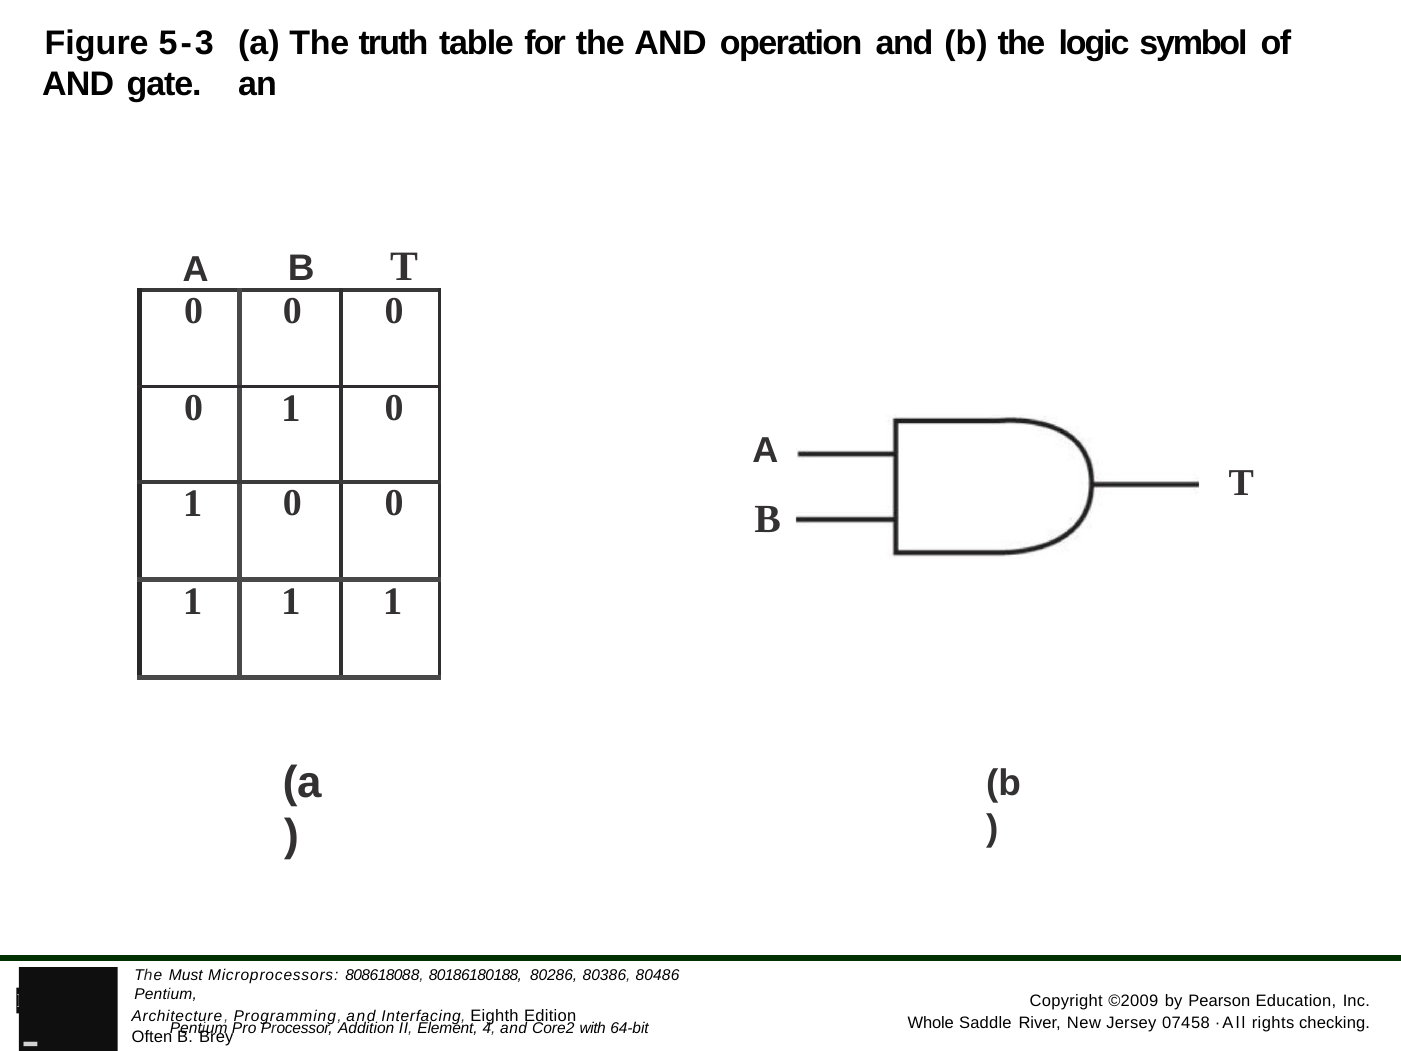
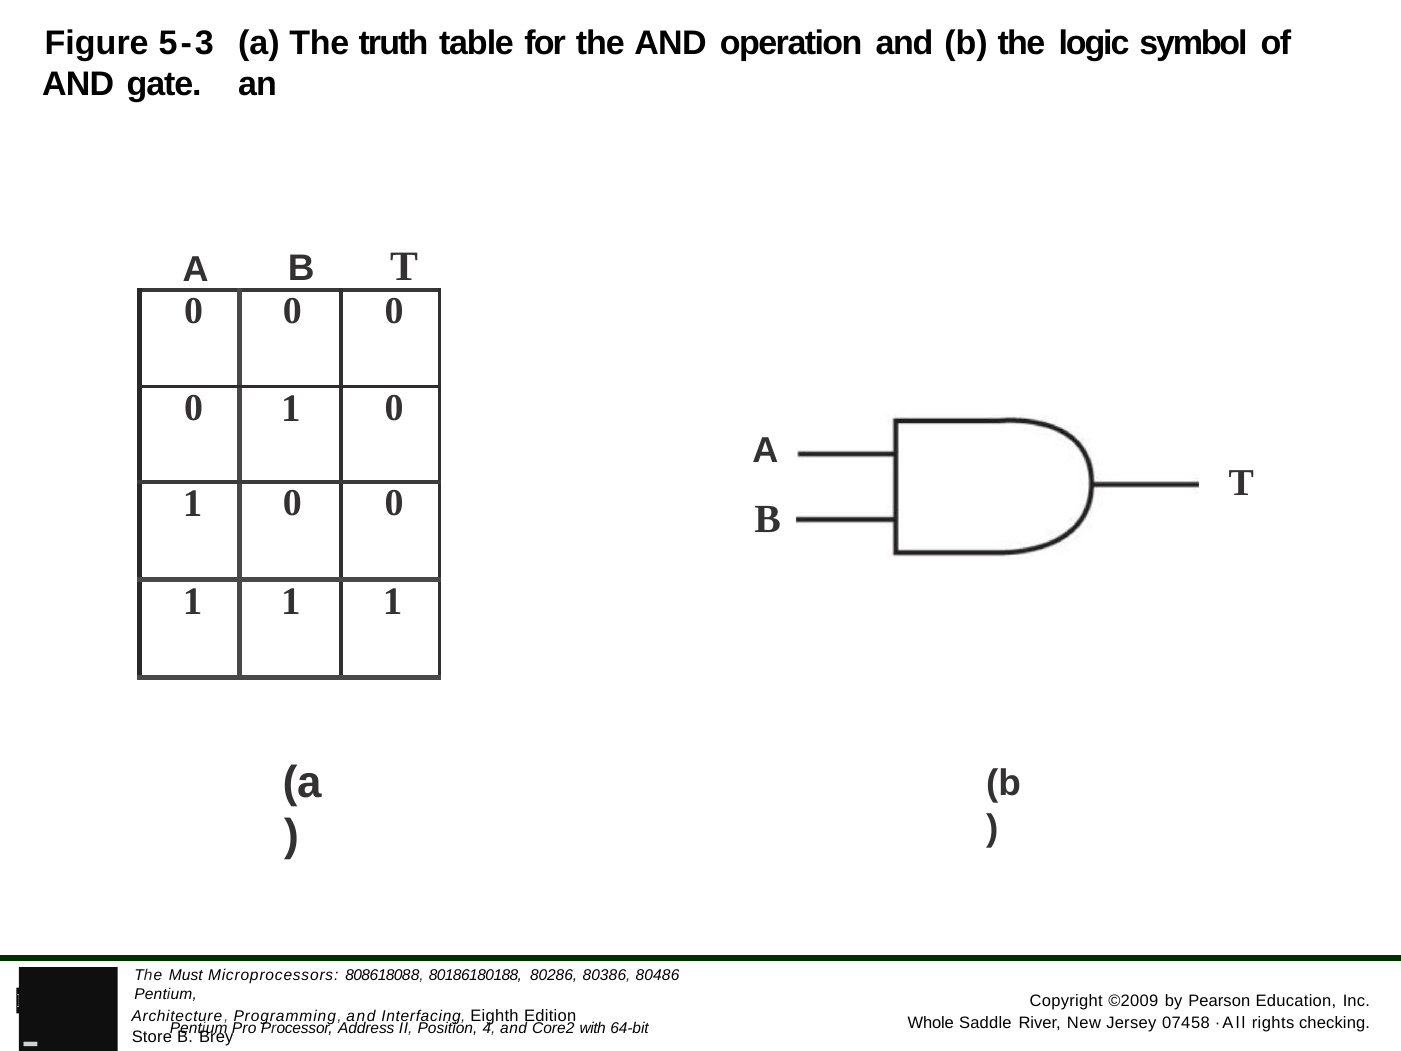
Addition: Addition -> Address (366, 1028)
Element: Element -> Position (447, 1028)
Often: Often -> Store (152, 1037)
